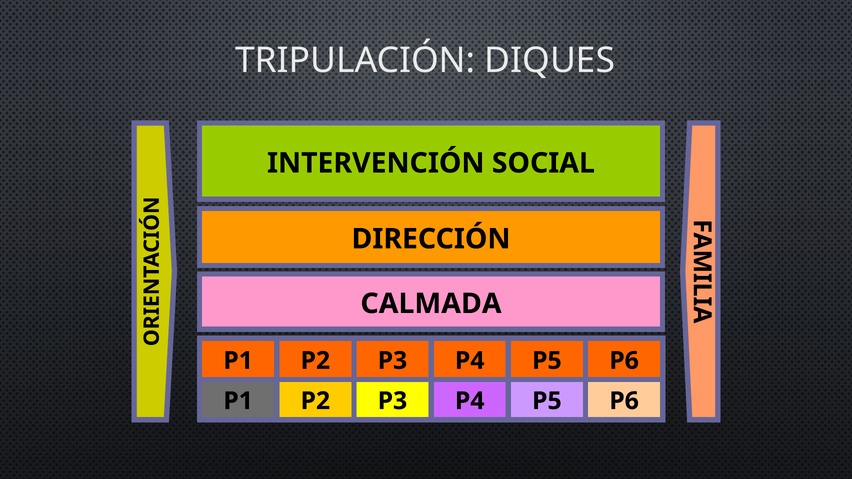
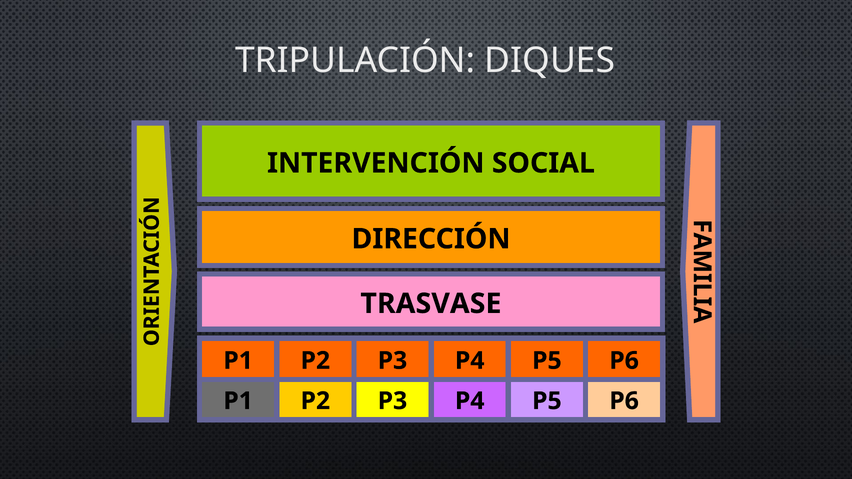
CALMADA: CALMADA -> TRASVASE (431, 304)
